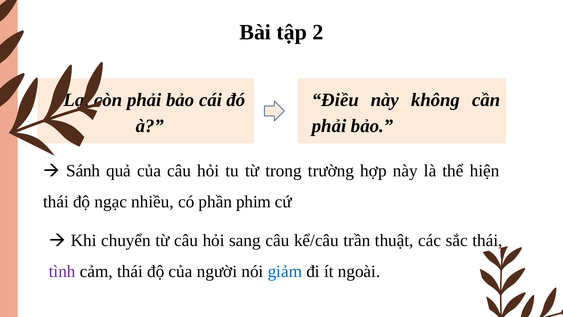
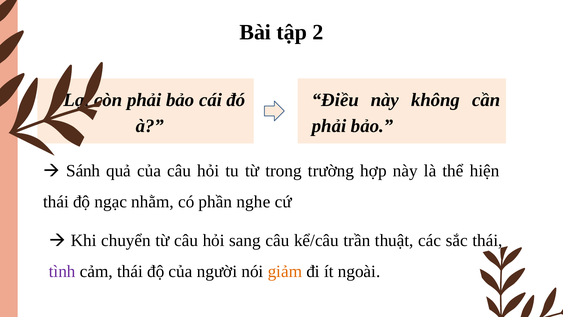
nhiều: nhiều -> nhằm (153, 202)
phim: phim -> nghe (253, 202)
giảm colour: blue -> orange (285, 271)
